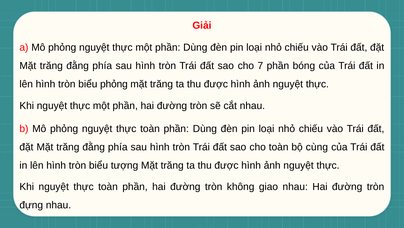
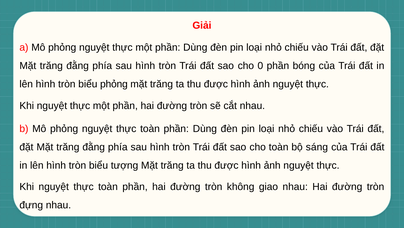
7: 7 -> 0 (260, 66)
cùng: cùng -> sáng (317, 147)
